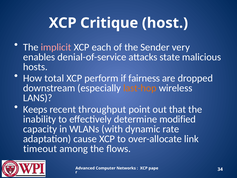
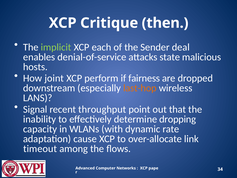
host: host -> then (165, 23)
implicit colour: pink -> light green (56, 47)
very: very -> deal (181, 47)
total: total -> joint (54, 78)
Keeps: Keeps -> Signal (35, 109)
modified: modified -> dropping (178, 119)
